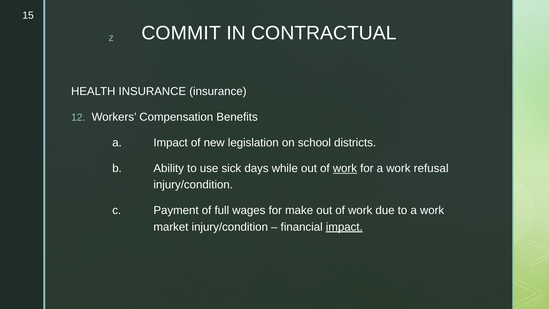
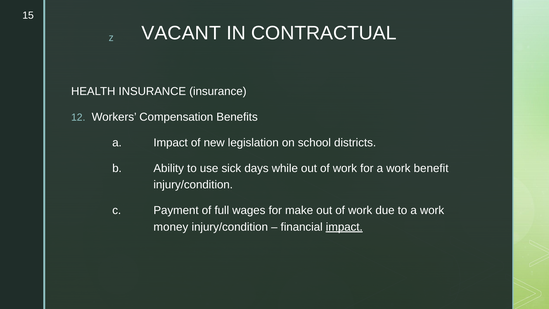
COMMIT: COMMIT -> VACANT (181, 33)
work underline: present -> none (345, 168)
refusal: refusal -> benefit (431, 168)
market: market -> money (171, 227)
